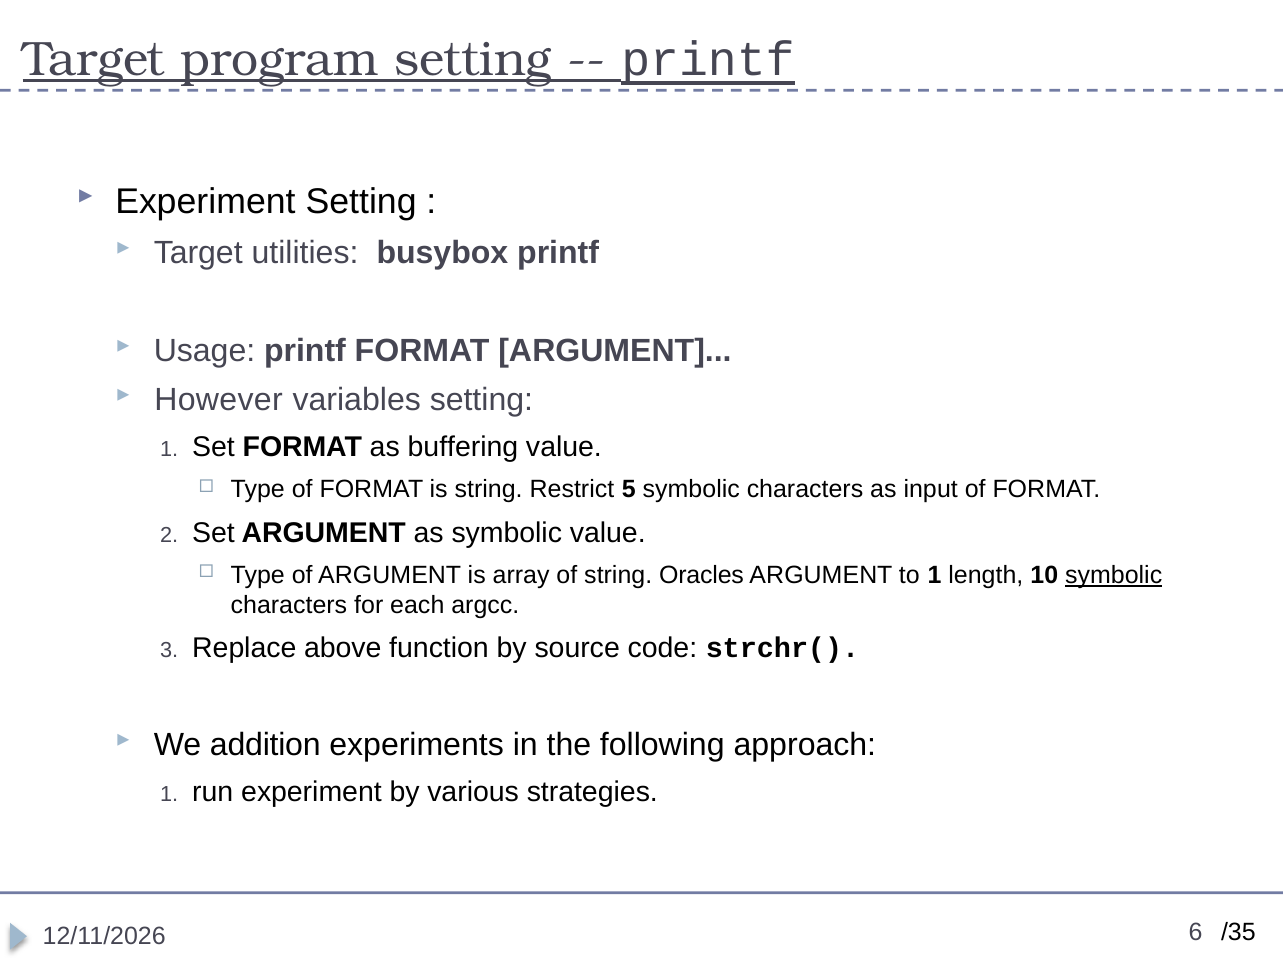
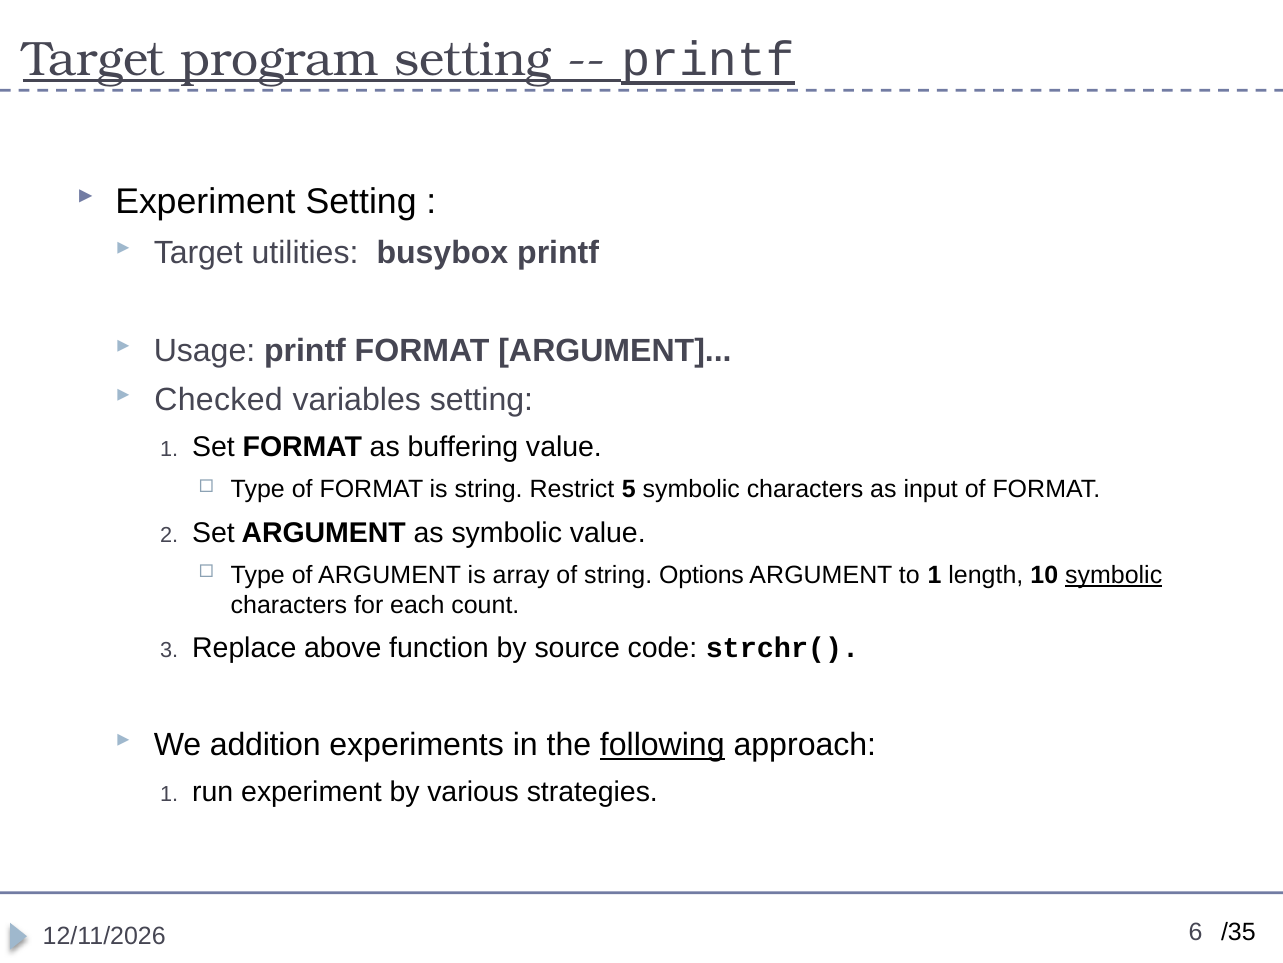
However: However -> Checked (219, 400)
Oracles: Oracles -> Options (702, 575)
argcc: argcc -> count (485, 605)
following underline: none -> present (662, 744)
